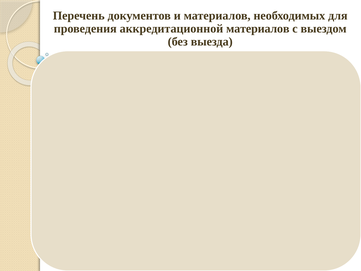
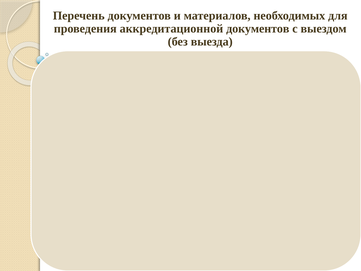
аккредитационной материалов: материалов -> документов (258, 29)
